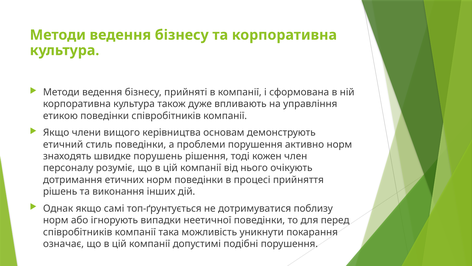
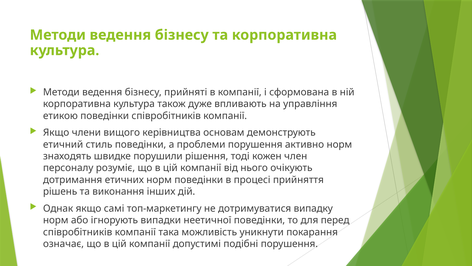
порушень: порушень -> порушили (158, 156)
топ-ґрунтується: топ-ґрунтується -> топ-маркетингу (164, 208)
поблизу: поблизу -> випадку (313, 208)
